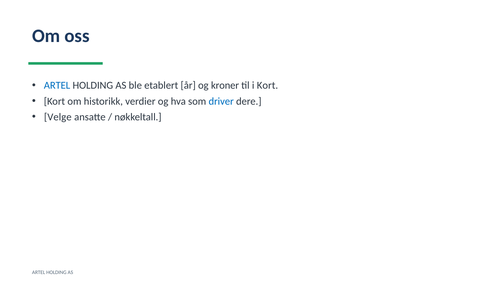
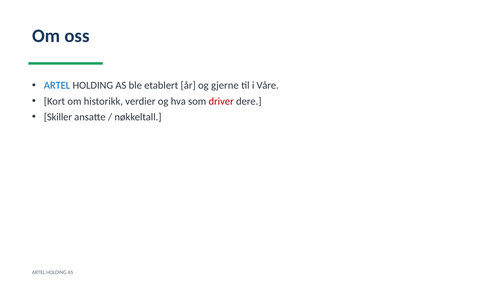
kroner: kroner -> gjerne (225, 85)
i Kort: Kort -> Våre (268, 85)
driver colour: blue -> red (221, 101)
Velge: Velge -> Skiller (58, 117)
